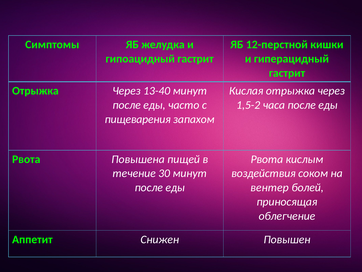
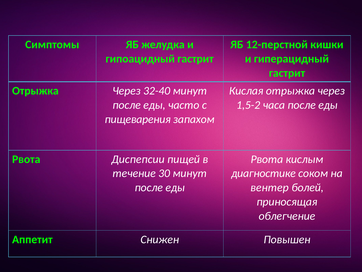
13-40: 13-40 -> 32-40 (157, 91)
Повышена: Повышена -> Диспепсии (138, 159)
воздействия: воздействия -> диагностике (263, 173)
